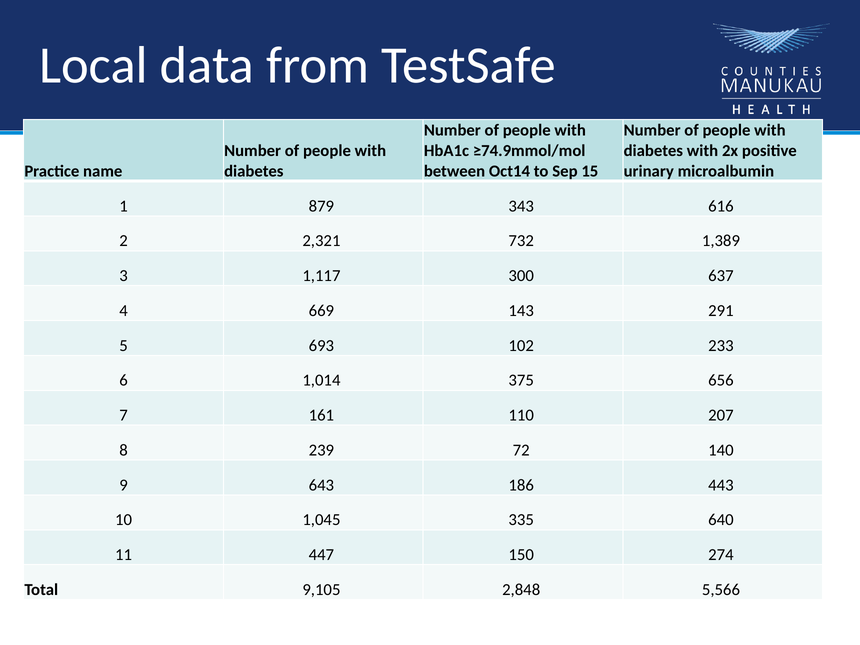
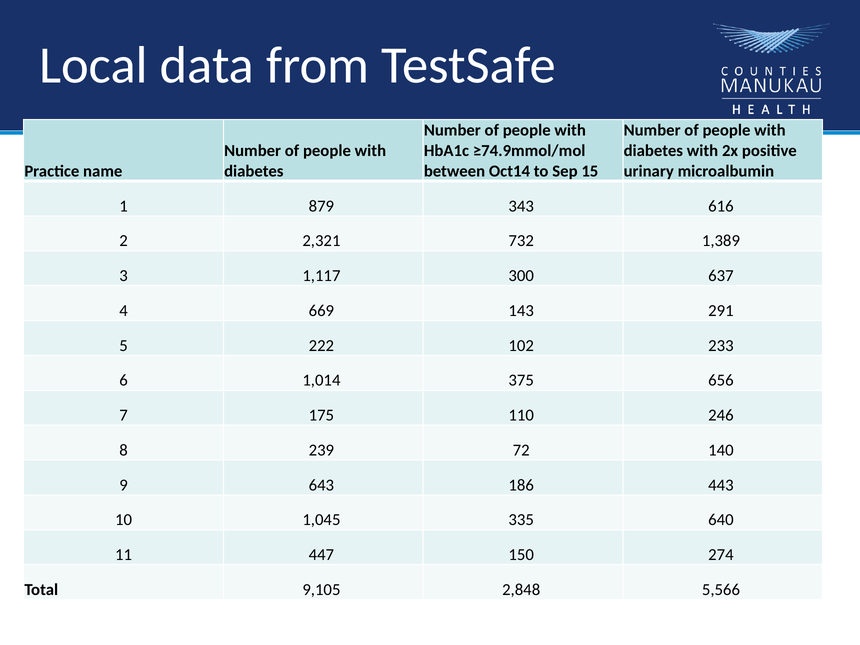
693: 693 -> 222 (321, 346)
161: 161 -> 175 (321, 415)
207: 207 -> 246 (721, 415)
